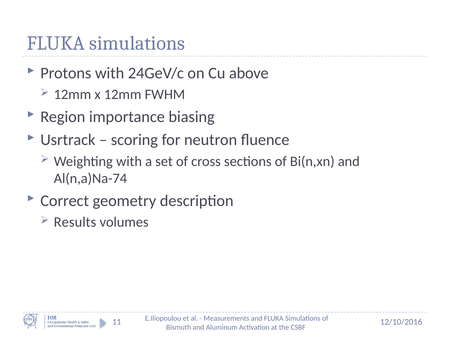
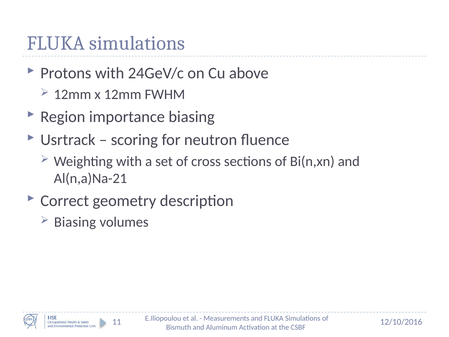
Al(n,a)Na-74: Al(n,a)Na-74 -> Al(n,a)Na-21 (90, 178)
Results: Results -> Biasing (75, 222)
